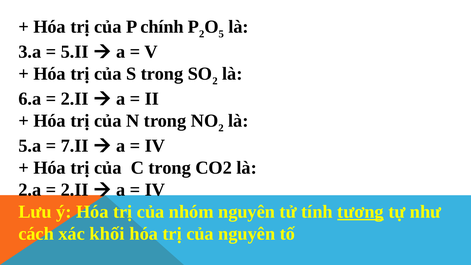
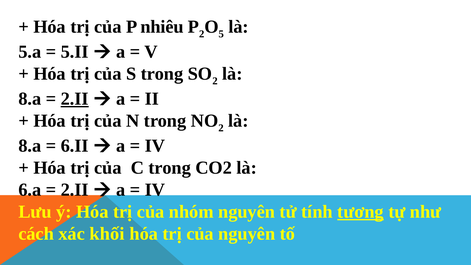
chính: chính -> nhiêu (162, 27)
3.a: 3.a -> 5.a (30, 52)
6.a: 6.a -> 8.a (30, 99)
2.II underline: none -> present (75, 99)
5.a: 5.a -> 8.a (30, 146)
7.II: 7.II -> 6.II (75, 146)
2.a: 2.a -> 6.a (30, 190)
